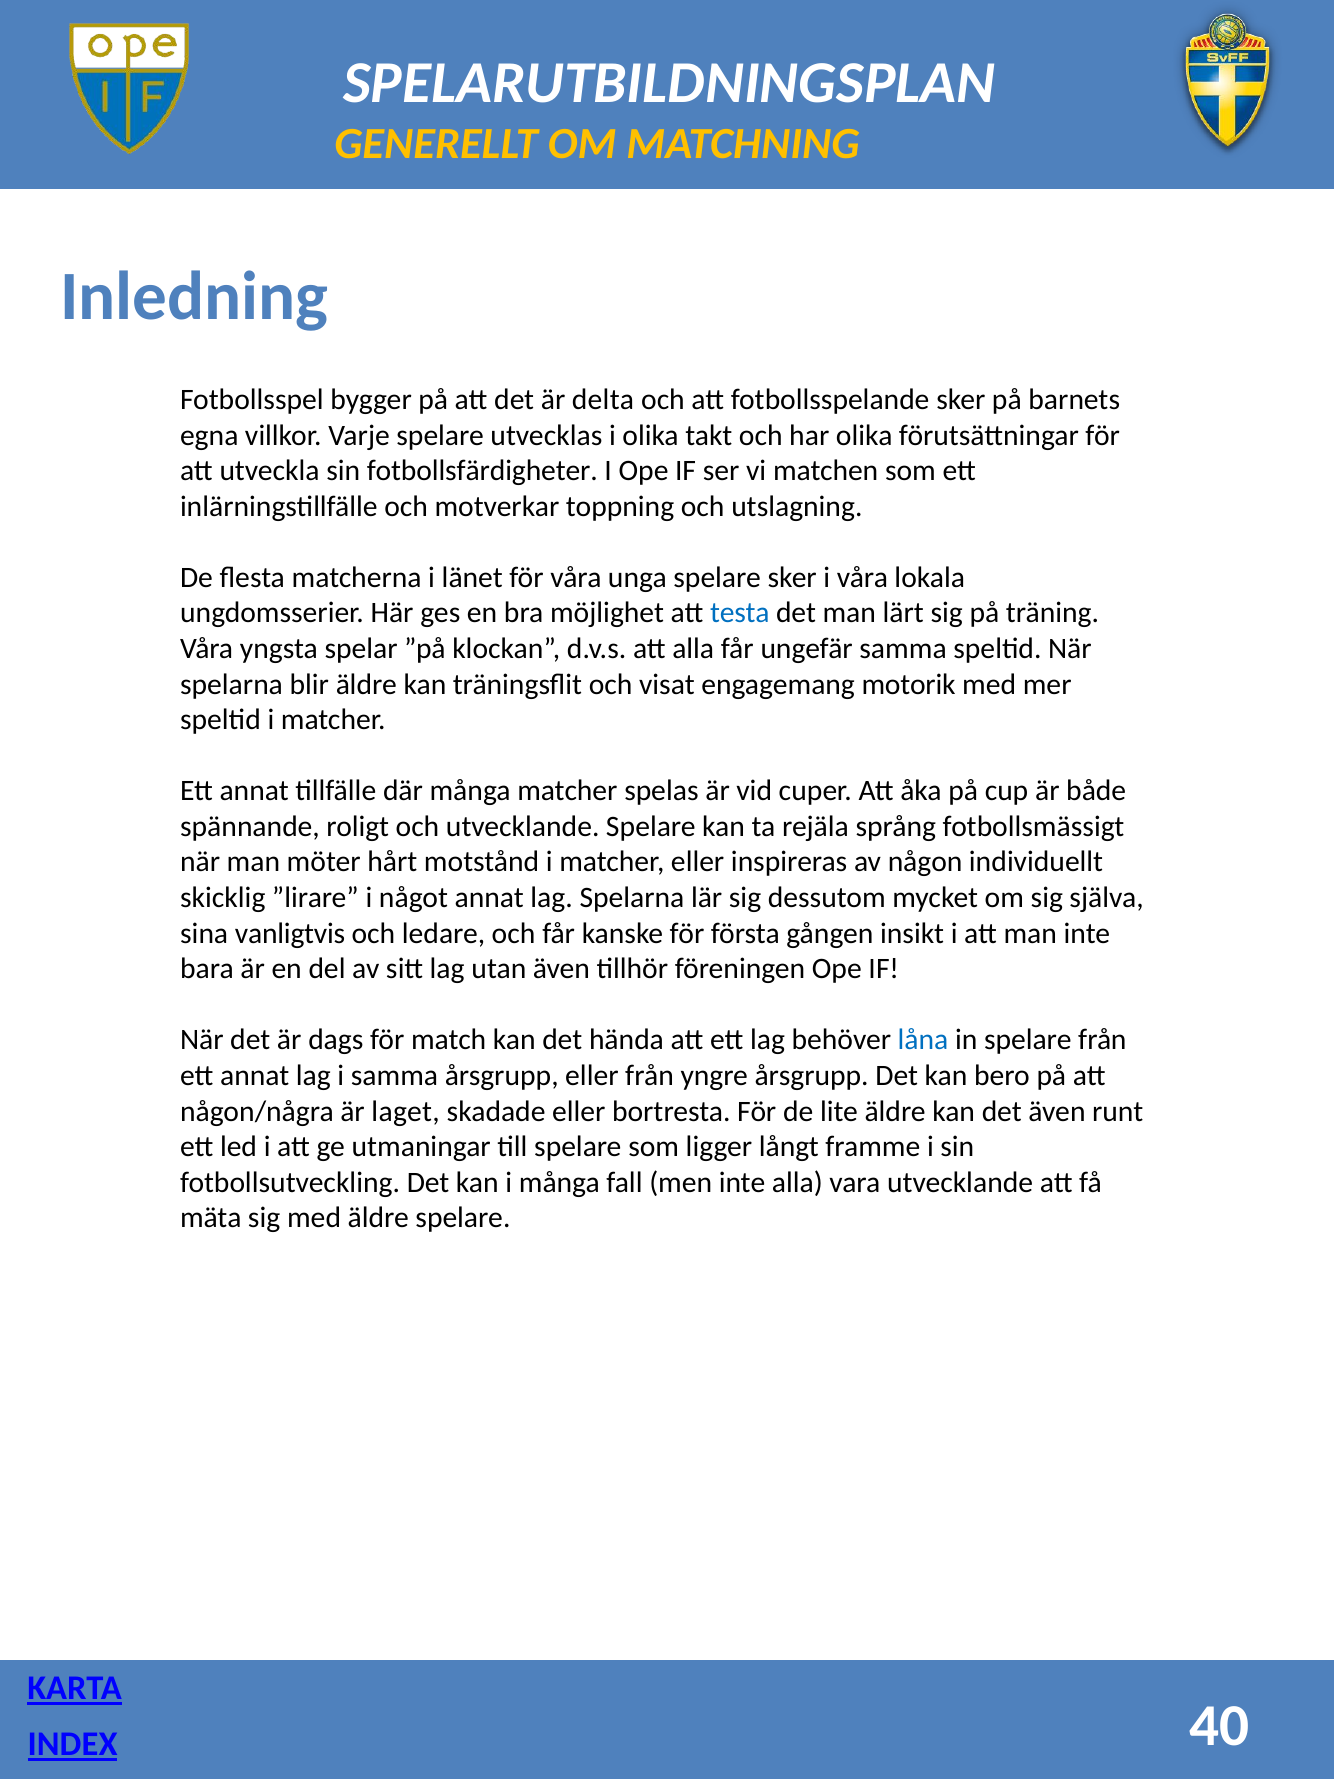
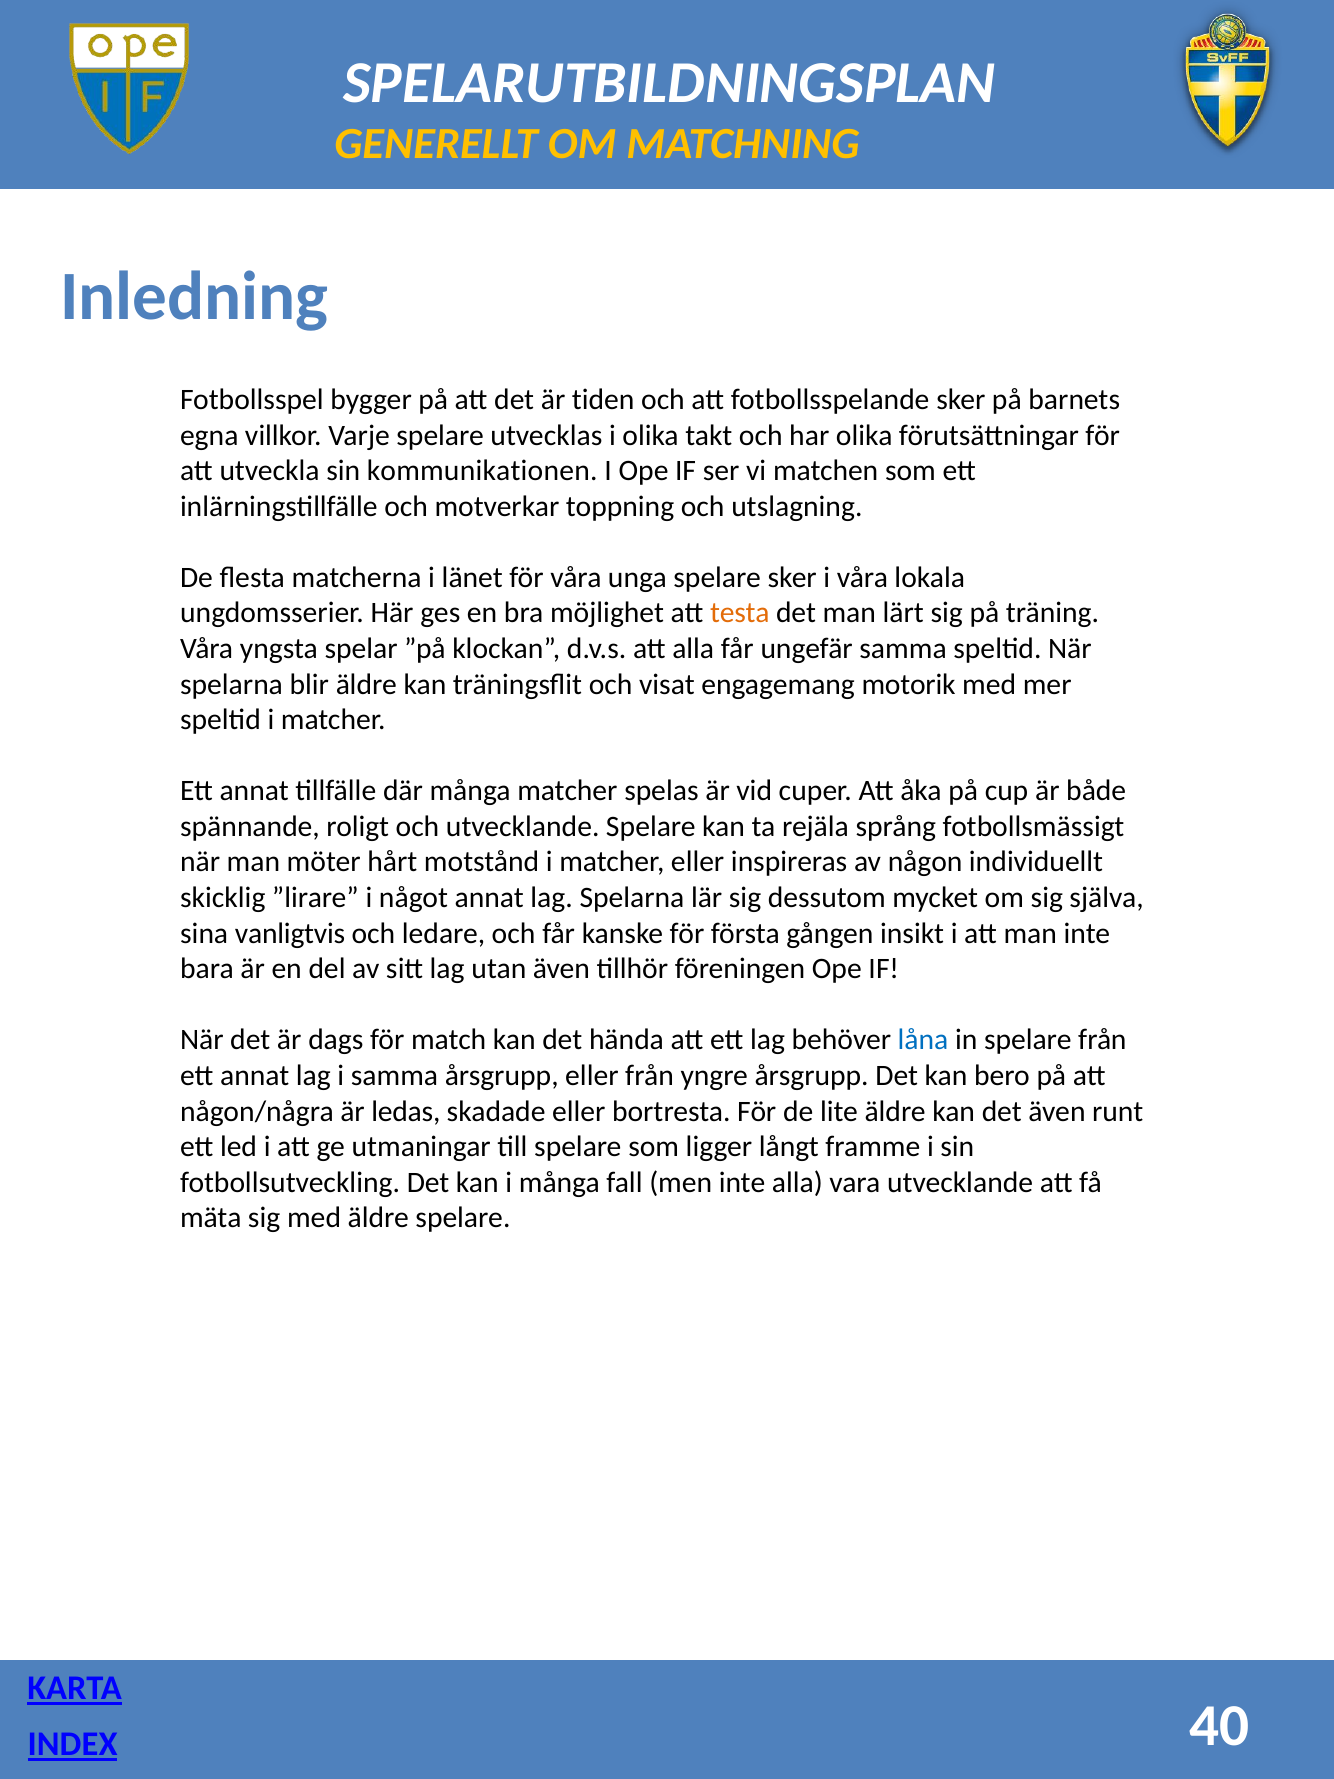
delta: delta -> tiden (603, 400)
fotbollsfärdigheter: fotbollsfärdigheter -> kommunikationen (482, 471)
testa colour: blue -> orange (740, 613)
laget: laget -> ledas (406, 1111)
